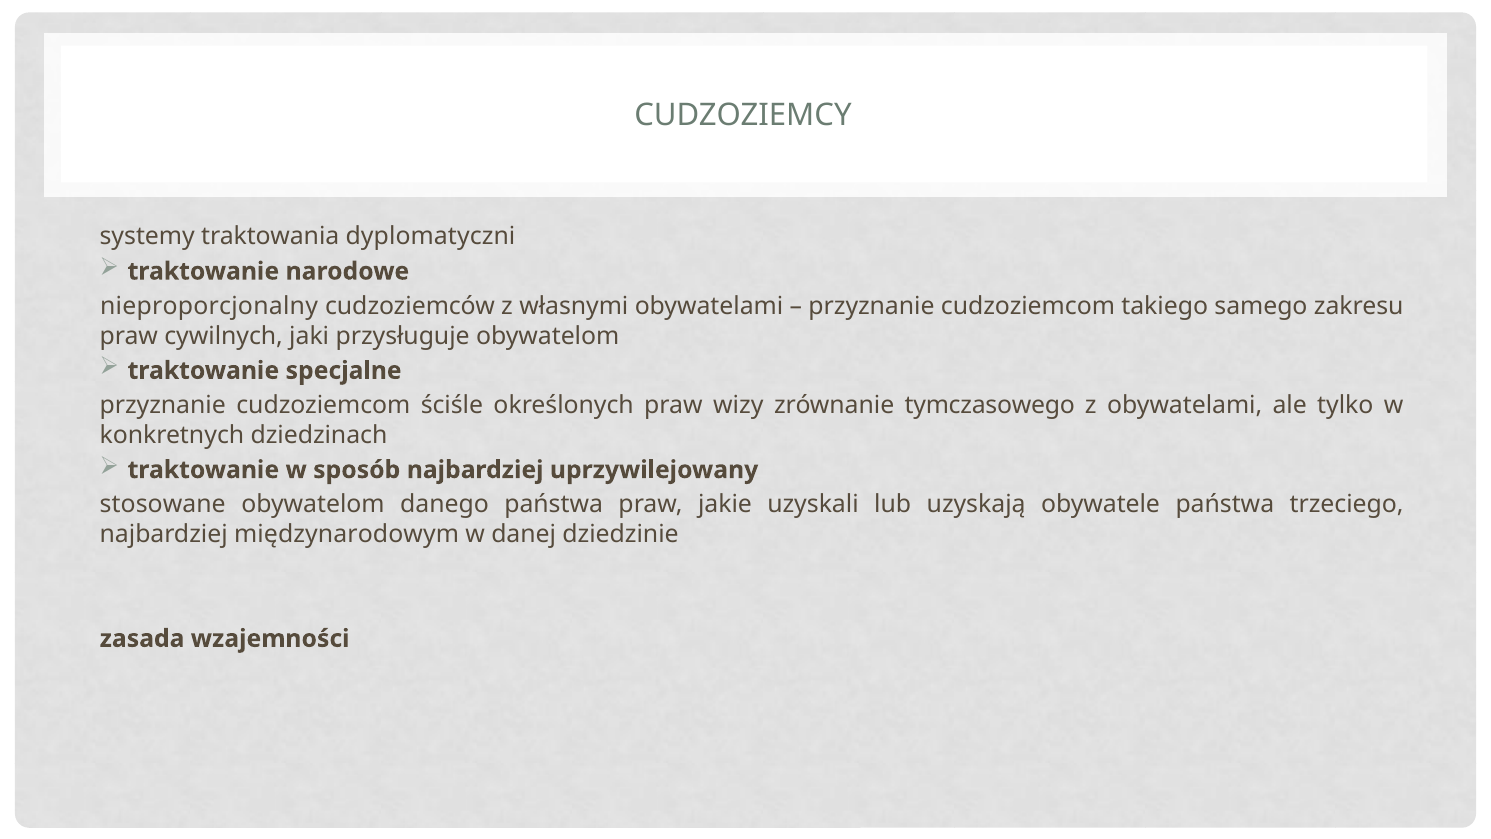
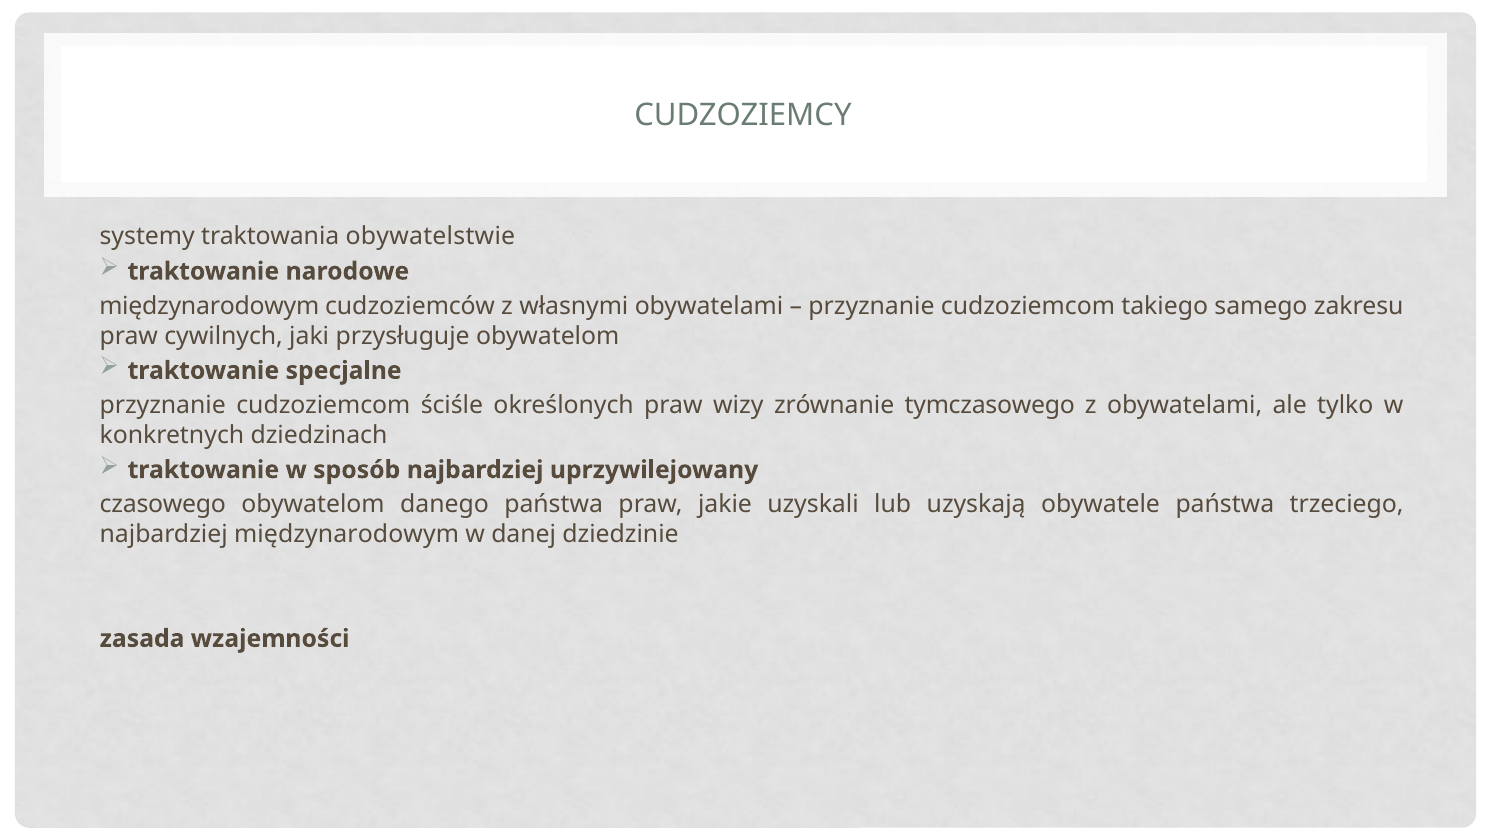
dyplomatyczni: dyplomatyczni -> obywatelstwie (430, 236)
nieproporcjonalny: nieproporcjonalny -> międzynarodowym (209, 306)
stosowane: stosowane -> czasowego (163, 504)
